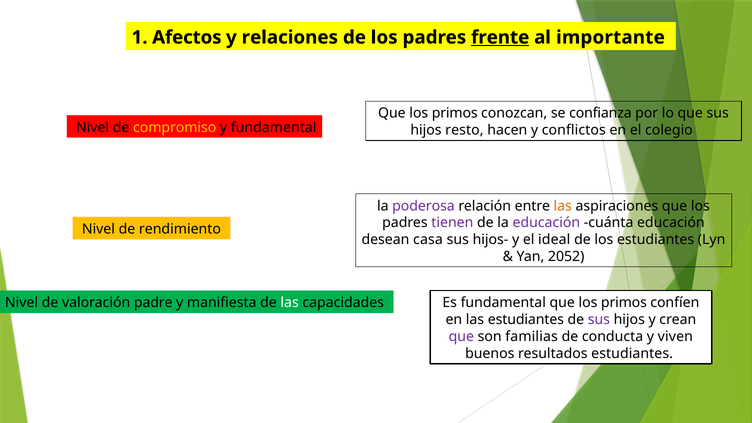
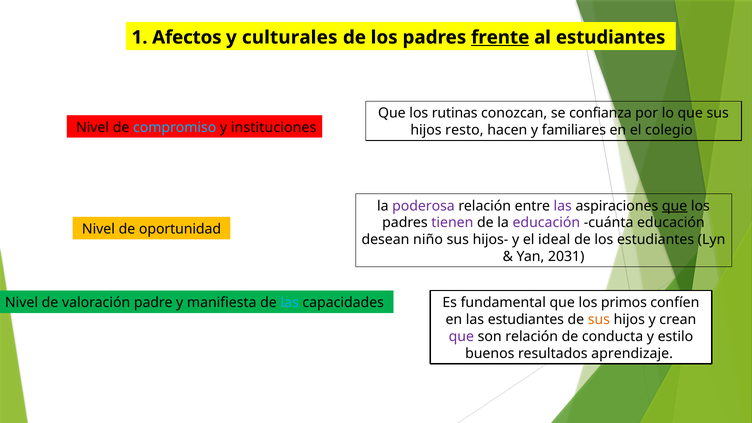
relaciones: relaciones -> culturales (290, 37)
al importante: importante -> estudiantes (611, 37)
primos: primos -> rutinas (455, 113)
compromiso colour: yellow -> light blue (175, 127)
y fundamental: fundamental -> instituciones (274, 127)
conflictos: conflictos -> familiares (574, 130)
las colour: orange -> purple (563, 206)
que underline: none -> present (675, 206)
rendimiento: rendimiento -> oportunidad (180, 229)
casa: casa -> niño (428, 240)
2052: 2052 -> 2031 (566, 257)
las colour: white -> light blue (290, 303)
sus colour: purple -> orange (599, 320)
son familias: familias -> relación (532, 337)
viven: viven -> estilo (675, 337)
resultados estudiantes: estudiantes -> aprendizaje (632, 354)
